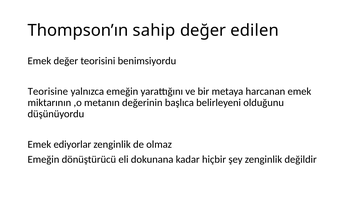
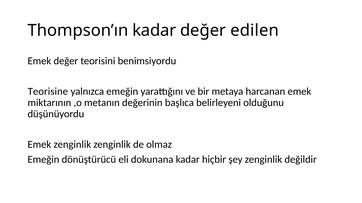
Thompson’ın sahip: sahip -> kadar (154, 30)
Emek ediyorlar: ediyorlar -> zenginlik (72, 145)
